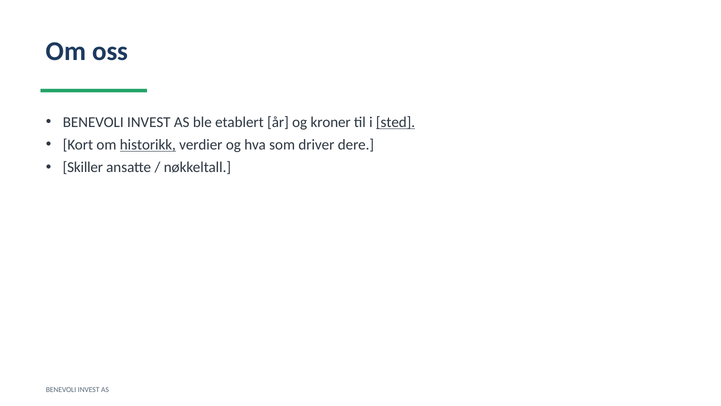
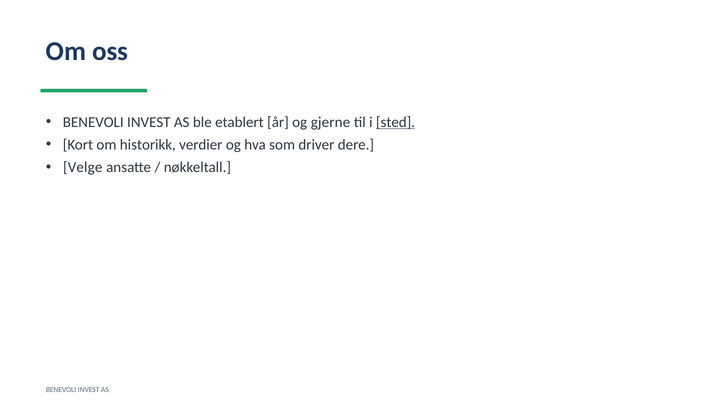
kroner: kroner -> gjerne (331, 122)
historikk underline: present -> none (148, 145)
Skiller: Skiller -> Velge (83, 167)
